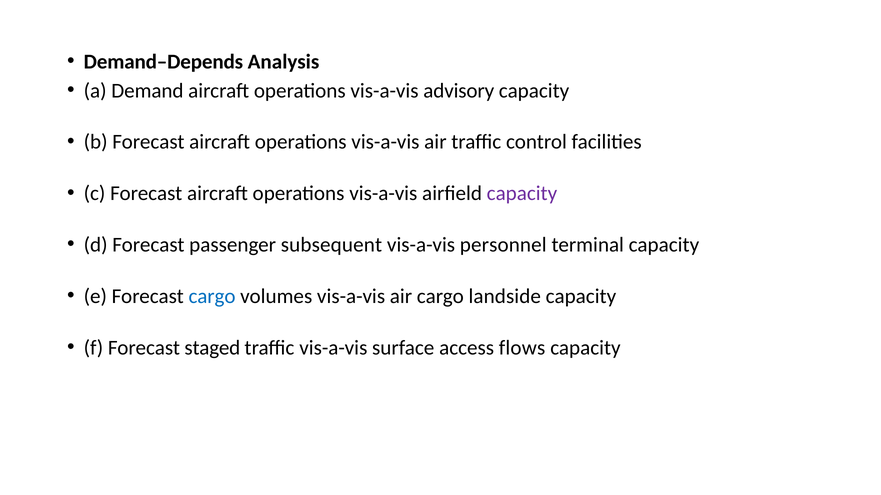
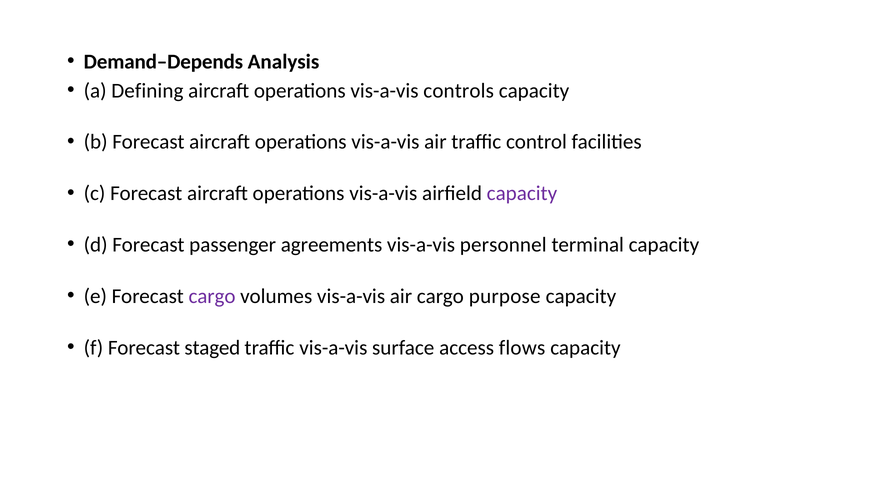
Demand: Demand -> Defining (147, 91)
advisory: advisory -> controls (459, 91)
subsequent: subsequent -> agreements (332, 245)
cargo colour: blue -> purple (212, 297)
landside: landside -> purpose (505, 297)
